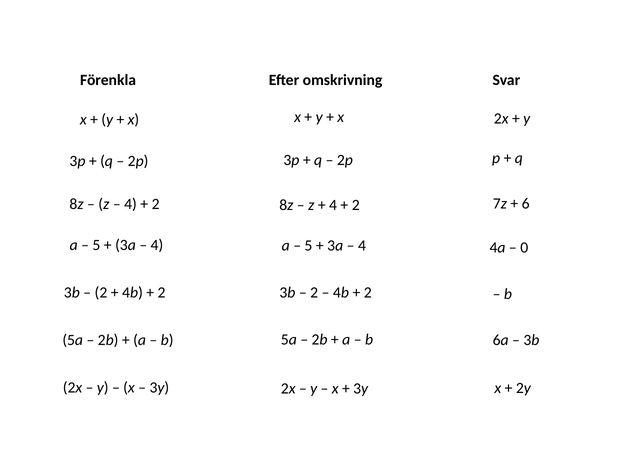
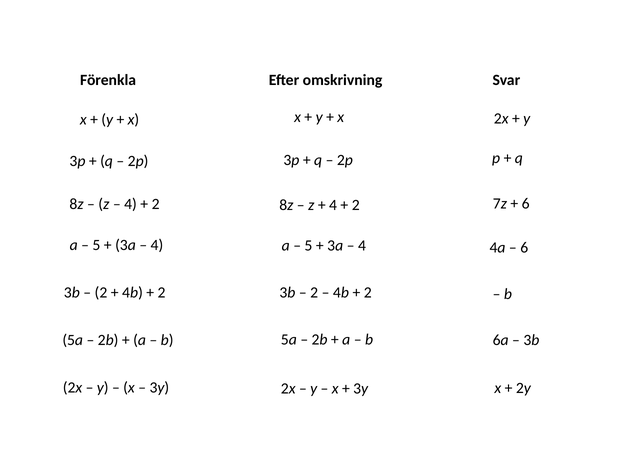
0: 0 -> 6 (524, 248)
